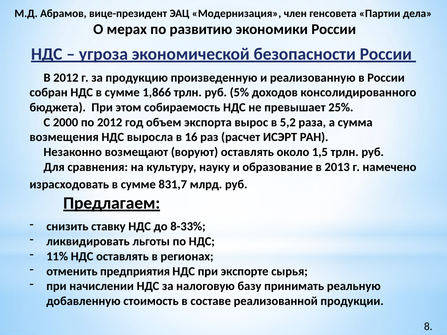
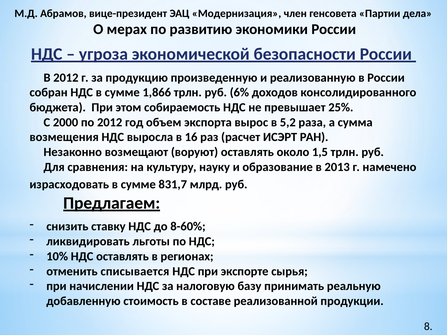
5%: 5% -> 6% (239, 93)
8-33%: 8-33% -> 8-60% (188, 227)
11%: 11% -> 10% (57, 257)
предприятия: предприятия -> списывается (135, 271)
